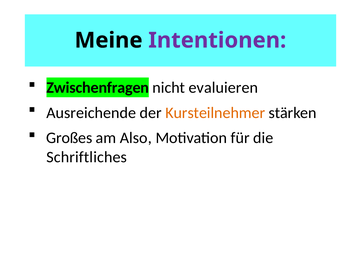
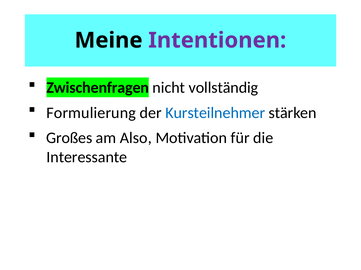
evaluieren: evaluieren -> vollständig (223, 88)
Ausreichende: Ausreichende -> Formulierung (91, 113)
Kursteilnehmer colour: orange -> blue (215, 113)
Schriftliches: Schriftliches -> Interessante (87, 158)
